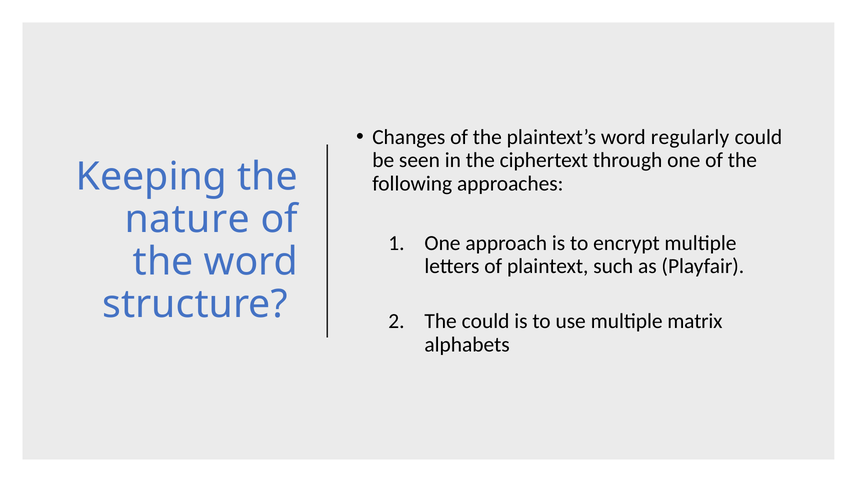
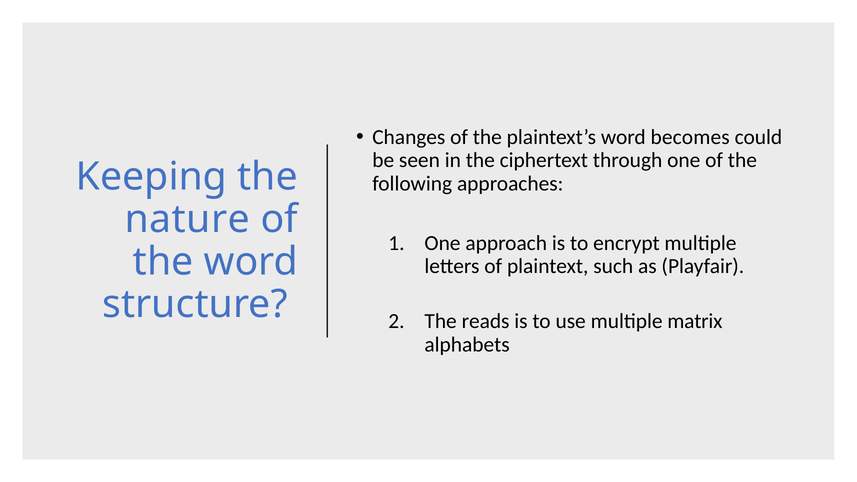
regularly: regularly -> becomes (690, 137)
The could: could -> reads (486, 321)
